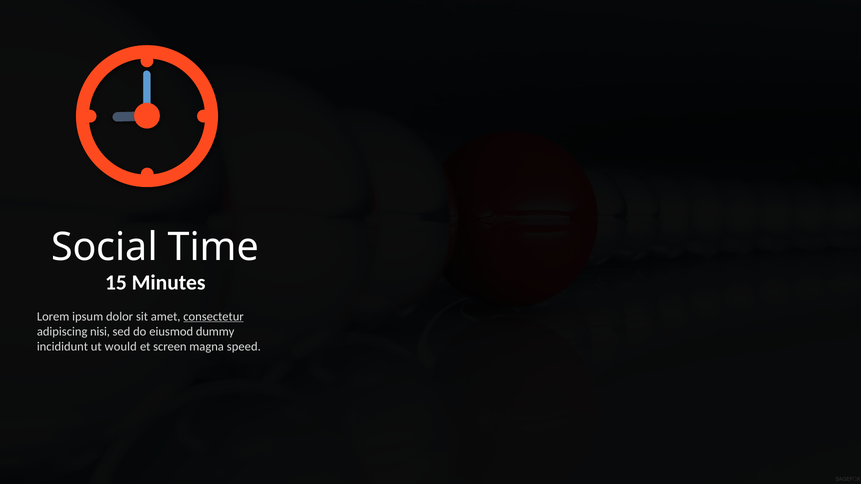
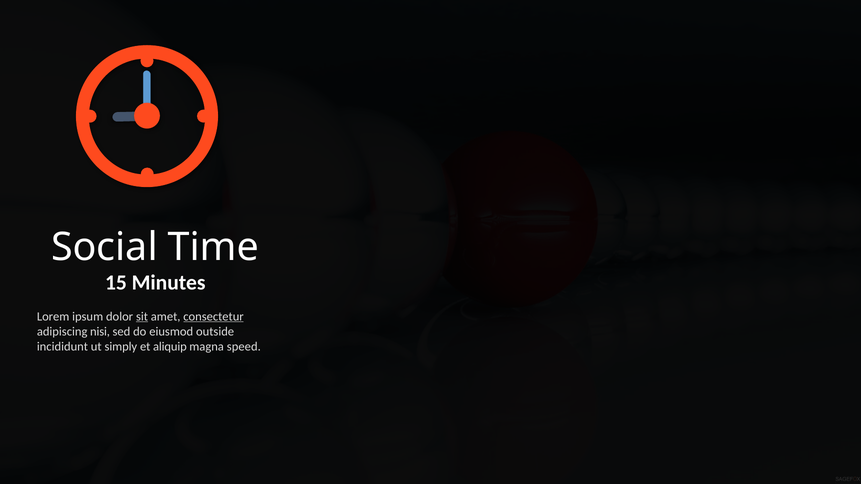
sit underline: none -> present (142, 317)
dummy: dummy -> outside (215, 332)
would: would -> simply (121, 347)
screen: screen -> aliquip (170, 347)
